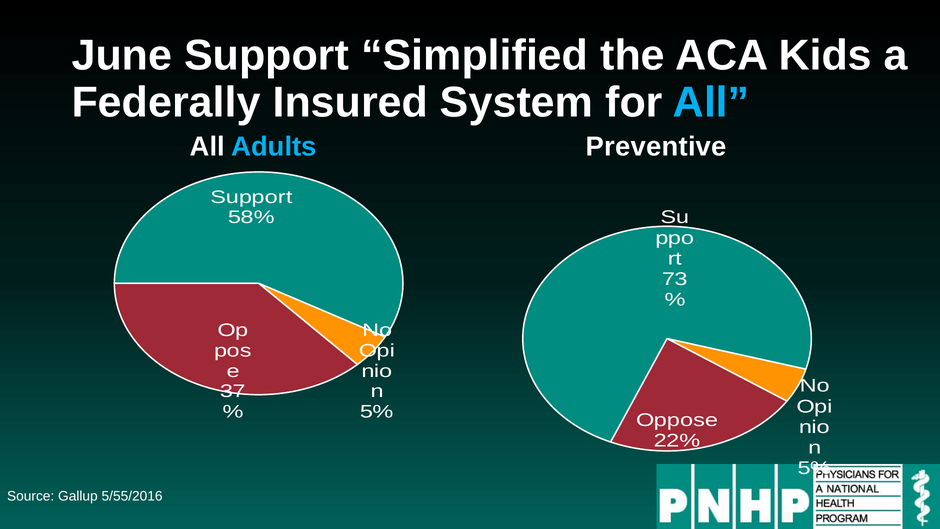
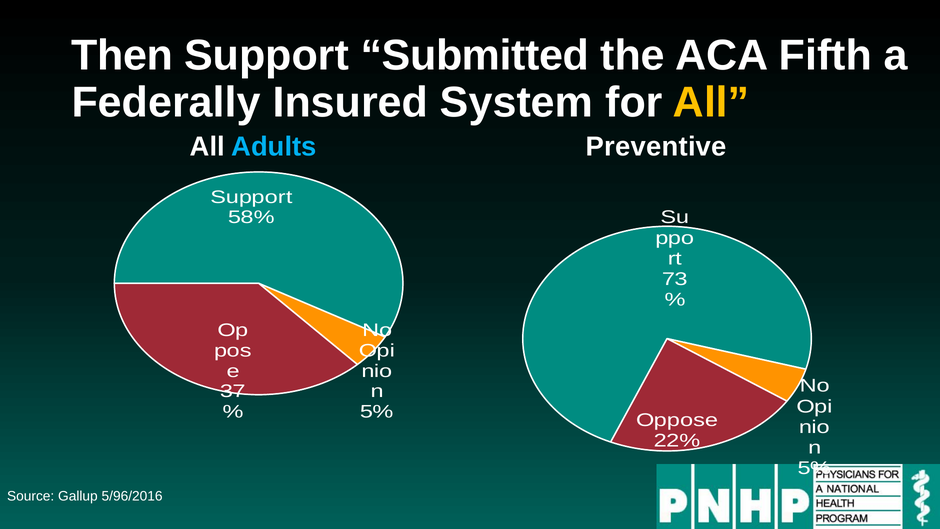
June: June -> Then (122, 56)
Simplified: Simplified -> Submitted (475, 56)
Kids: Kids -> Fifth (825, 56)
All colour: light blue -> yellow (711, 102)
5/55/2016: 5/55/2016 -> 5/96/2016 (132, 496)
